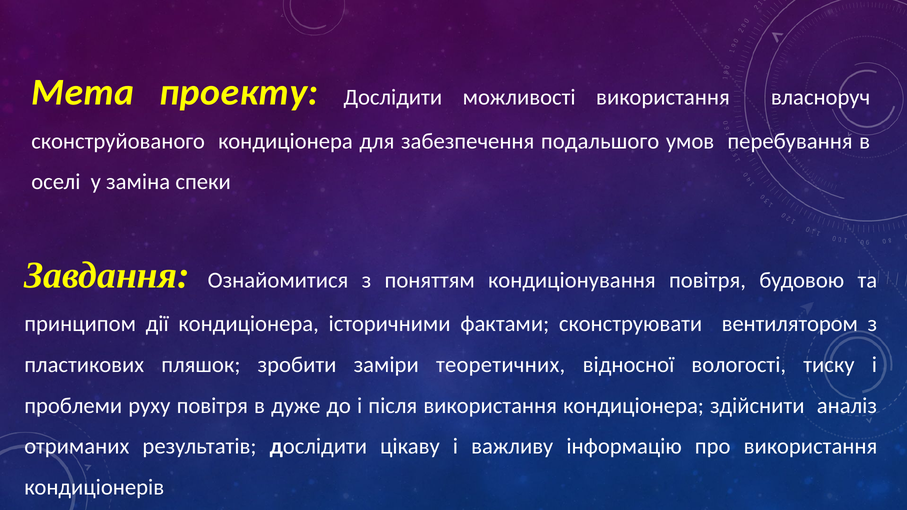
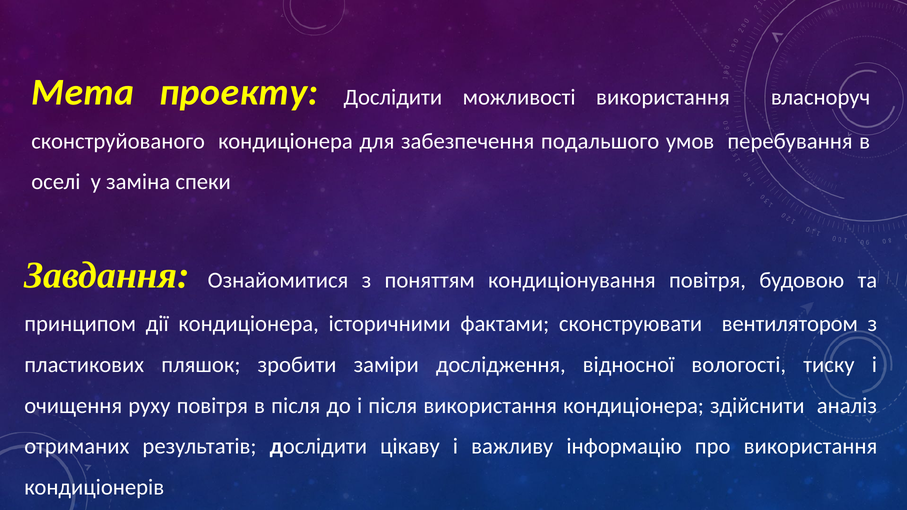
теоретичних: теоретичних -> дослідження (501, 365)
проблеми: проблеми -> очищення (73, 406)
в дуже: дуже -> після (296, 406)
